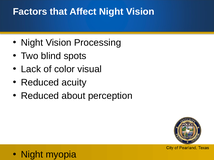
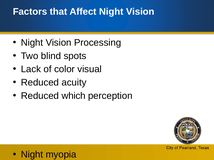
about: about -> which (74, 96)
